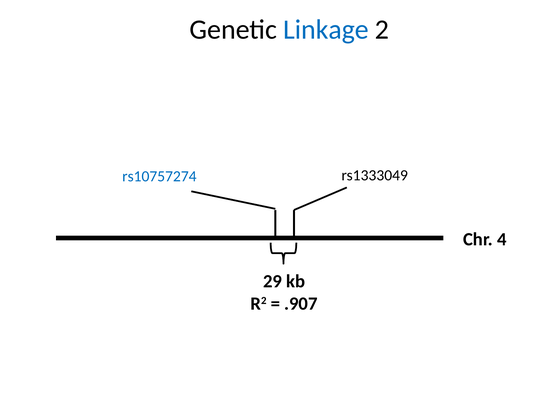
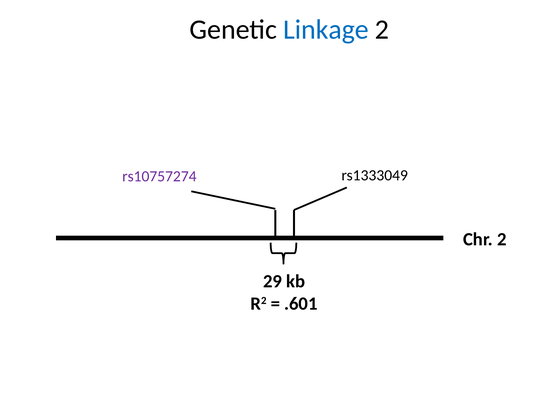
rs10757274 colour: blue -> purple (159, 177)
Chr 4: 4 -> 2 (502, 239)
.907: .907 -> .601 (301, 304)
